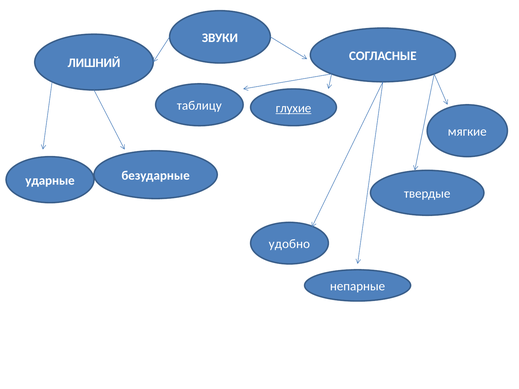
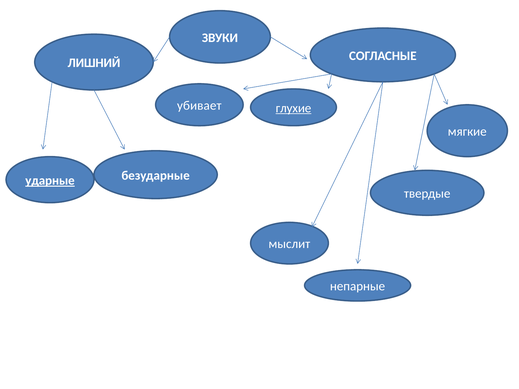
таблицу: таблицу -> убивает (199, 106)
ударные underline: none -> present (50, 181)
удобно: удобно -> мыслит (289, 244)
